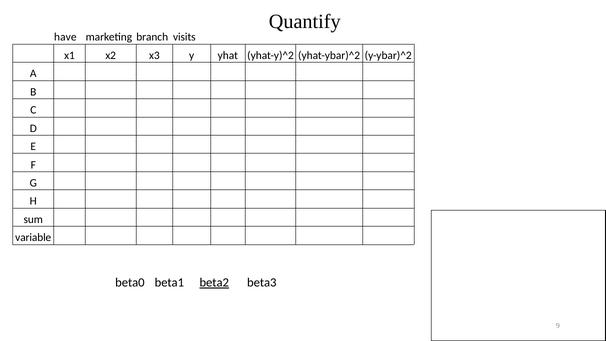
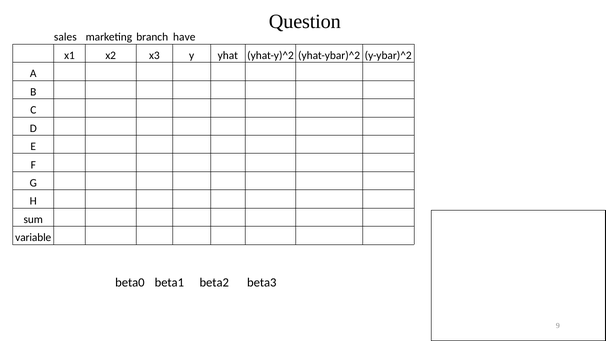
Quantify: Quantify -> Question (305, 22)
have: have -> sales (65, 37)
visits: visits -> have (184, 37)
beta2 underline: present -> none (214, 283)
